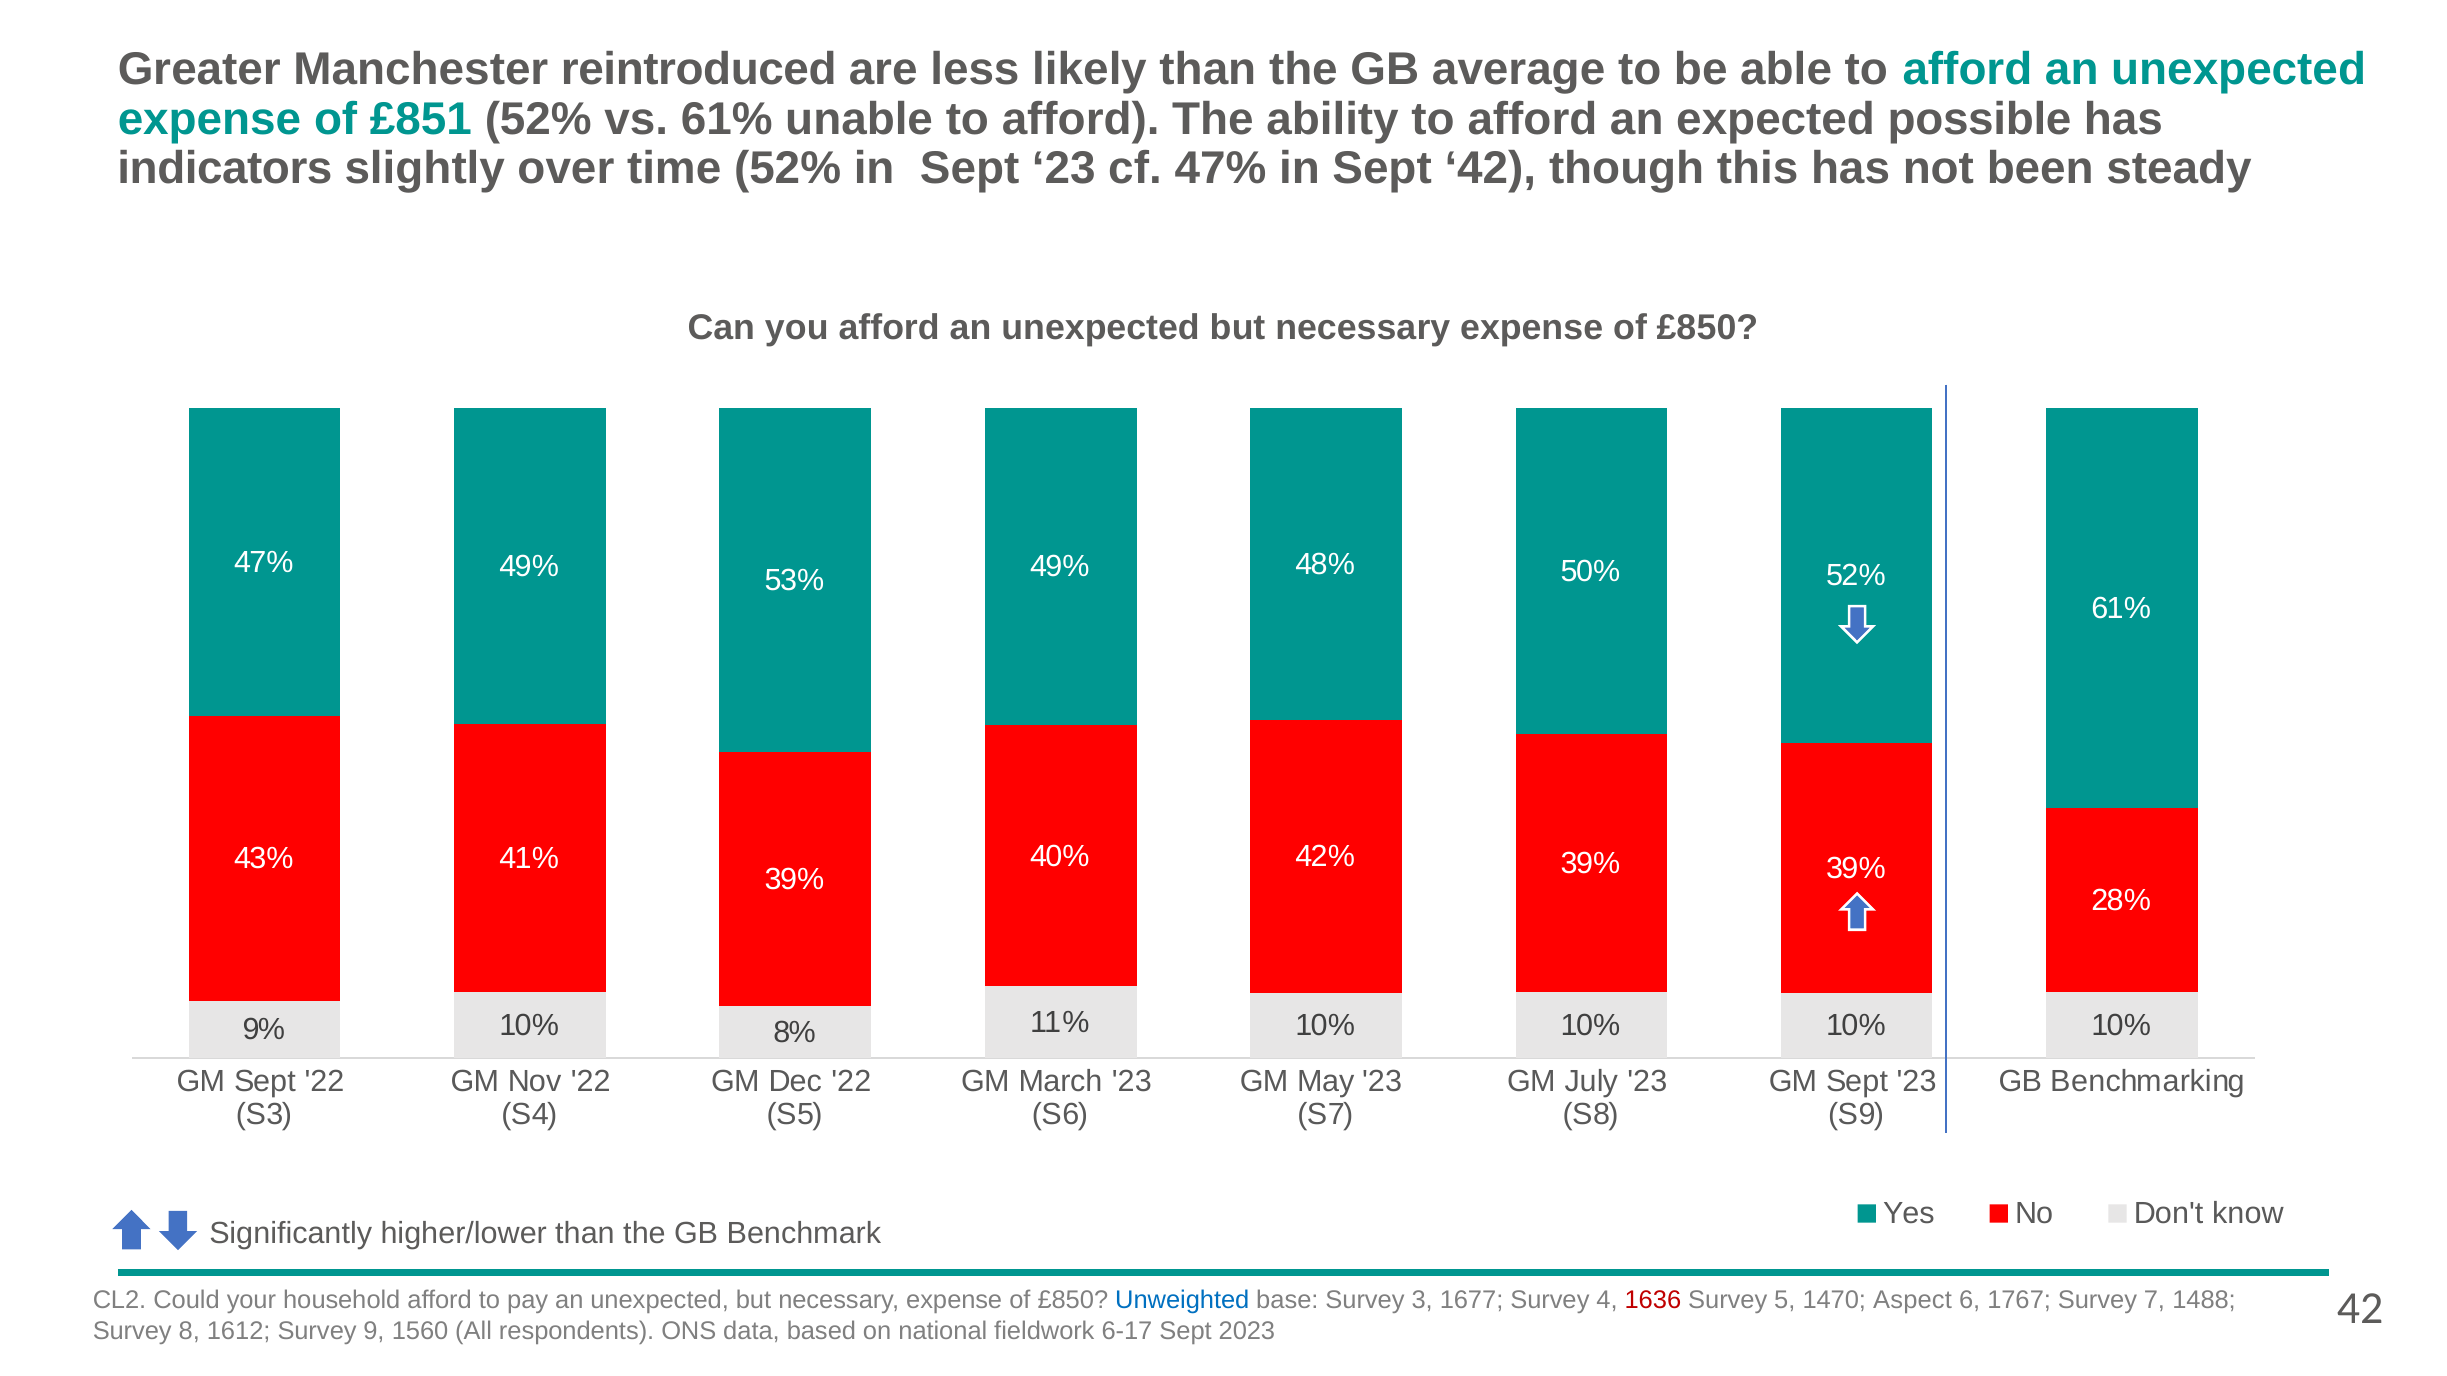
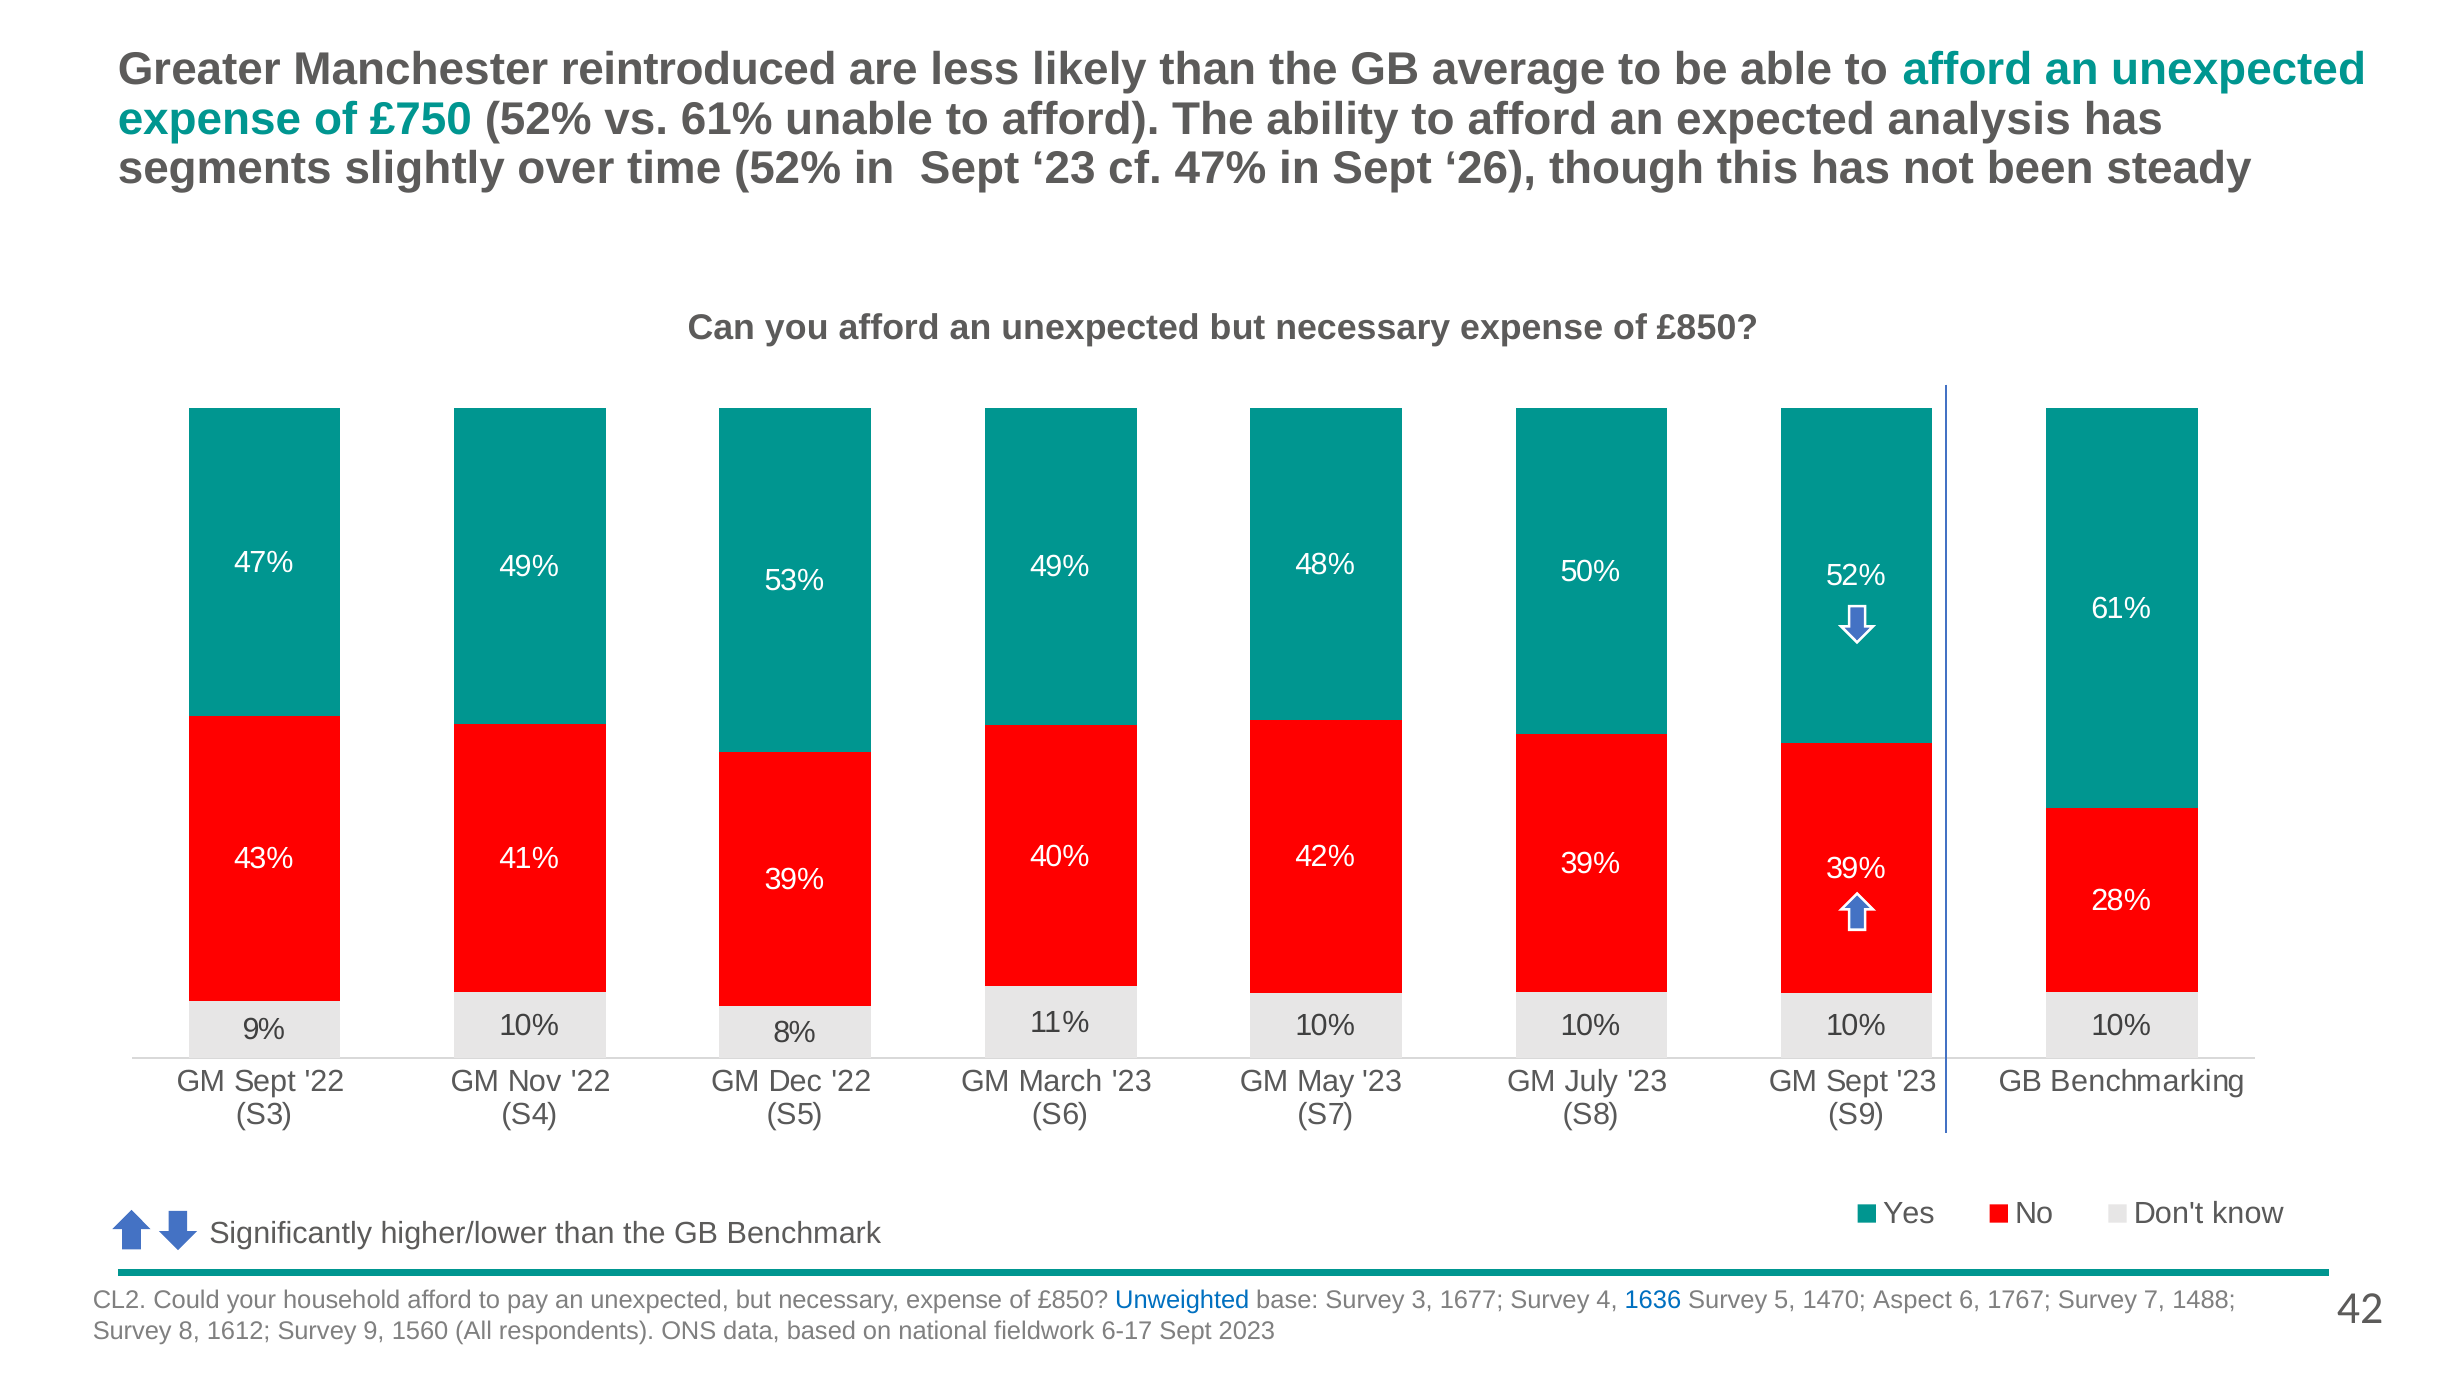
£851: £851 -> £750 (421, 119)
possible: possible -> analysis (1979, 119)
indicators: indicators -> segments (225, 169)
Sept 42: 42 -> 26 (1490, 169)
1636 colour: red -> blue (1653, 1301)
